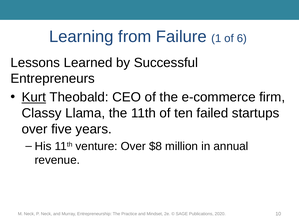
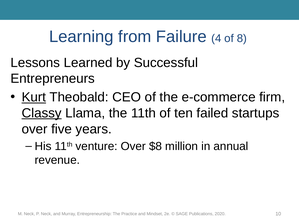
1: 1 -> 4 (216, 39)
6: 6 -> 8 (242, 39)
Classy underline: none -> present (42, 113)
